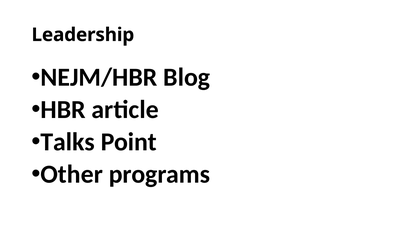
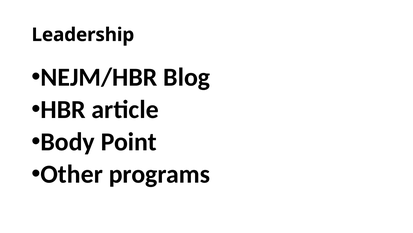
Talks: Talks -> Body (68, 142)
